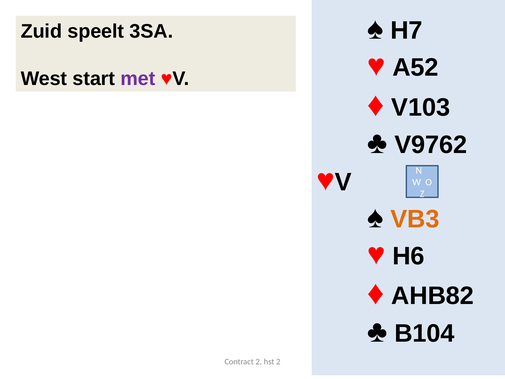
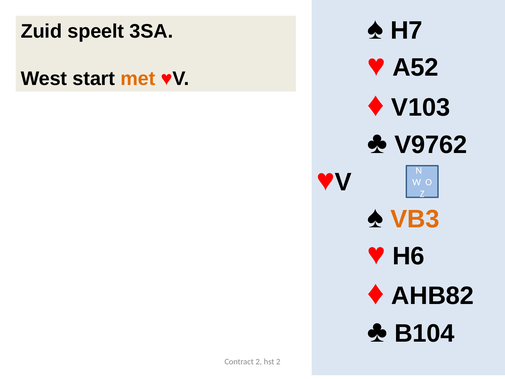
met colour: purple -> orange (138, 79)
